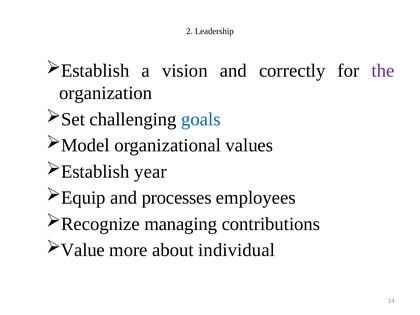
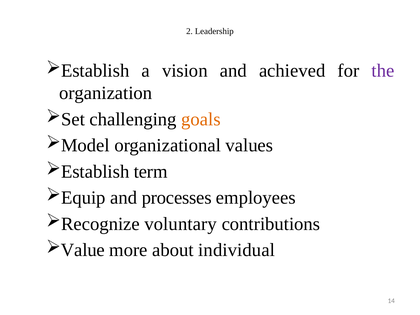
correctly: correctly -> achieved (292, 71)
goals colour: blue -> orange (201, 119)
year: year -> term (151, 172)
managing: managing -> voluntary (181, 224)
